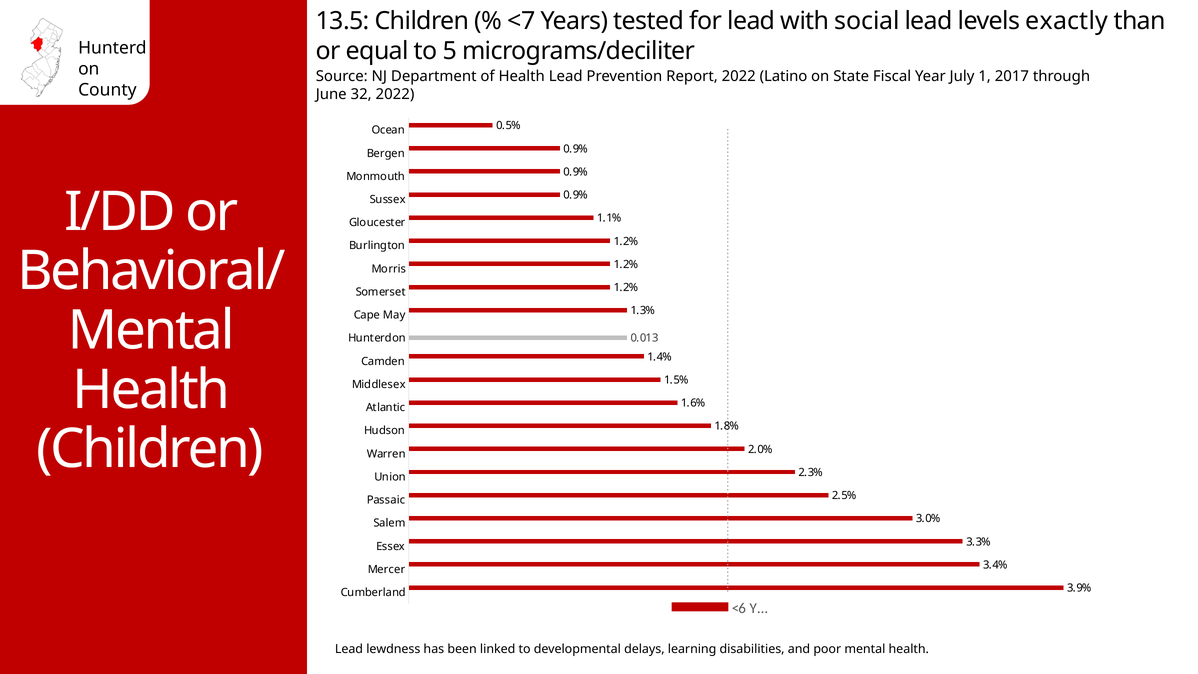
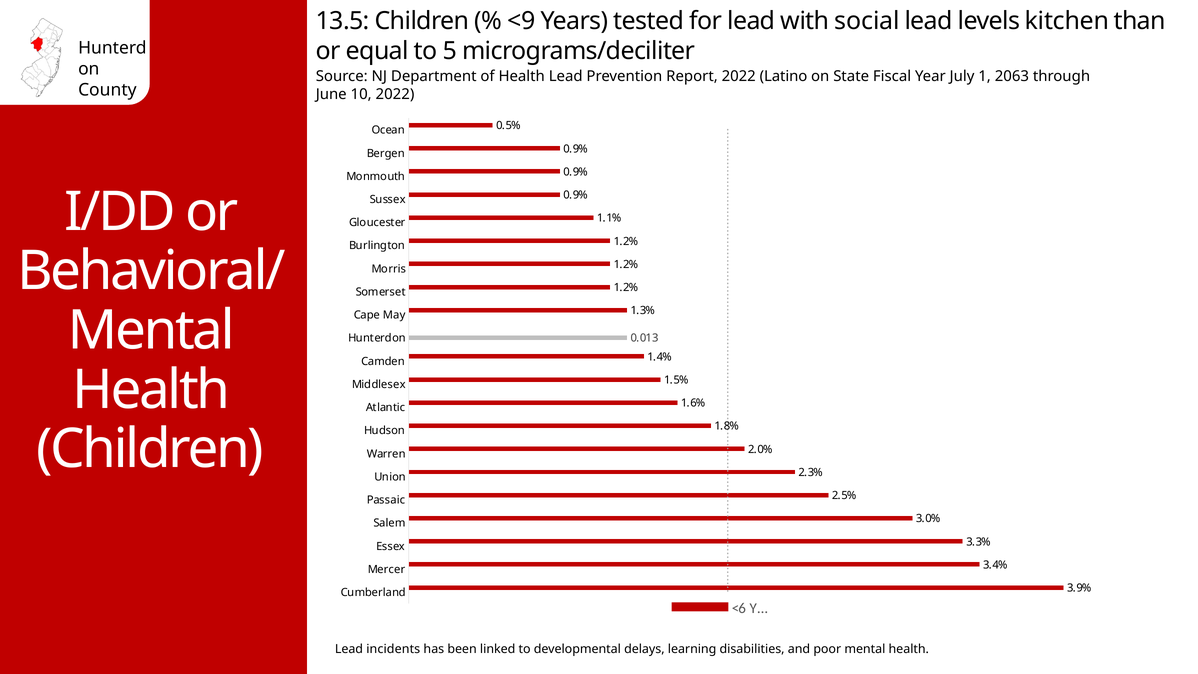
<7: <7 -> <9 (521, 21)
exactly: exactly -> kitchen (1067, 21)
2017: 2017 -> 2063 (1012, 76)
32: 32 -> 10 (361, 94)
lewdness: lewdness -> incidents (393, 649)
